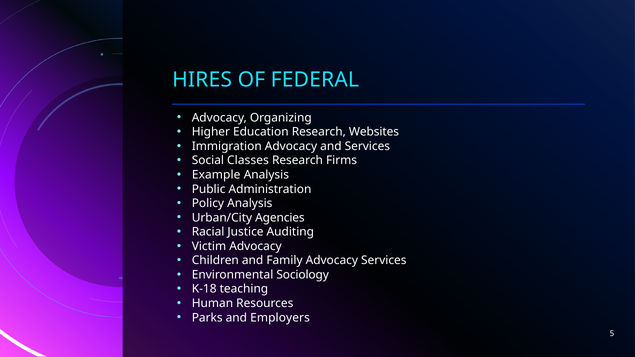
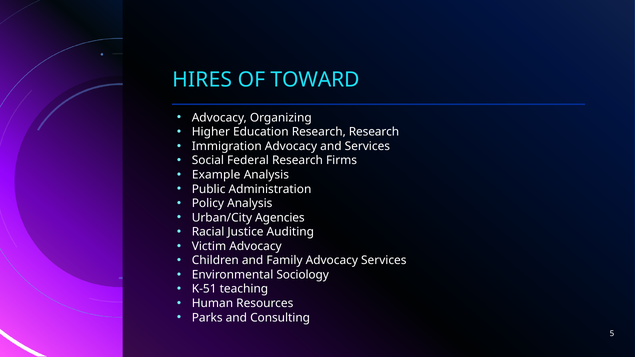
FEDERAL: FEDERAL -> TOWARD (315, 80)
Research Websites: Websites -> Research (374, 132)
Classes: Classes -> Federal (248, 161)
K-18: K-18 -> K-51 (204, 289)
Employers: Employers -> Consulting (280, 318)
